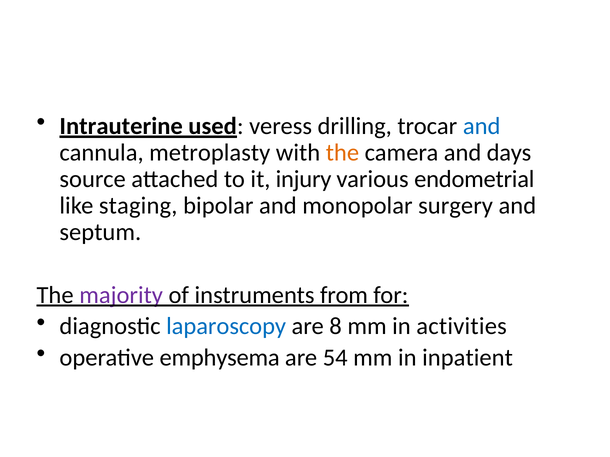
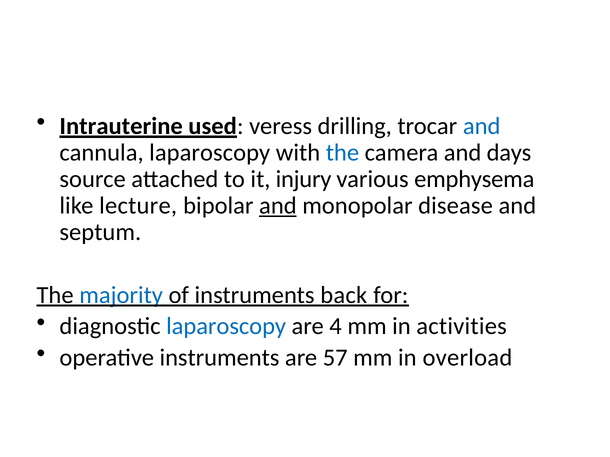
cannula metroplasty: metroplasty -> laparoscopy (210, 153)
the colour: orange -> blue (342, 153)
endometrial: endometrial -> emphysema (474, 179)
staging: staging -> lecture (138, 206)
and underline: none -> present (278, 206)
surgery: surgery -> disease (456, 206)
majority colour: purple -> blue (121, 295)
from: from -> back (344, 295)
8: 8 -> 4 (336, 327)
operative emphysema: emphysema -> instruments (220, 358)
54: 54 -> 57 (335, 358)
inpatient: inpatient -> overload (467, 358)
